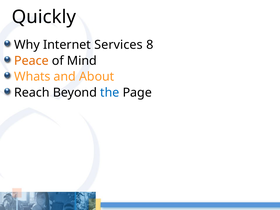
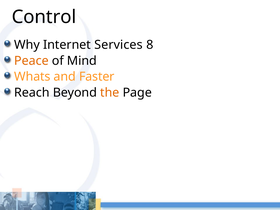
Quickly: Quickly -> Control (44, 17)
About: About -> Faster (97, 77)
the colour: blue -> orange (110, 93)
